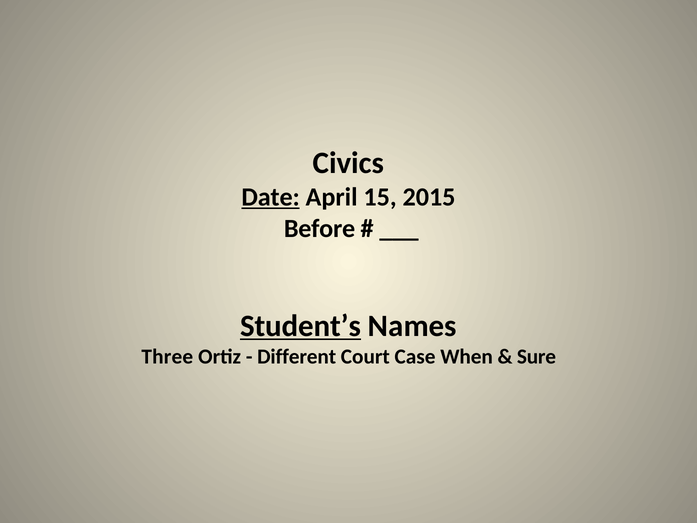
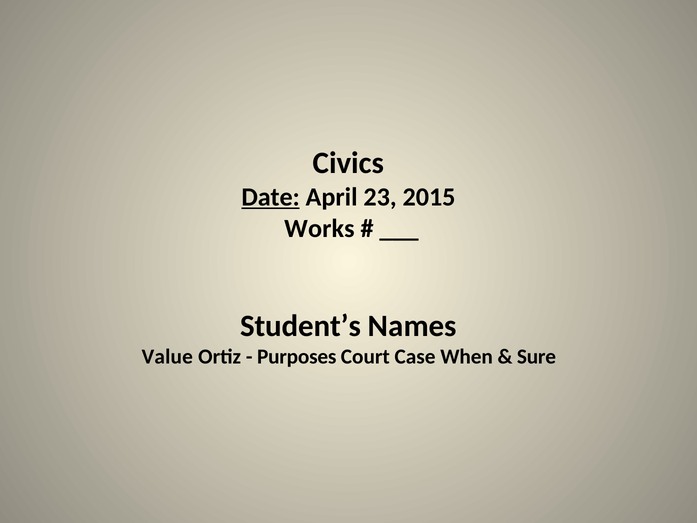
15: 15 -> 23 (380, 197)
Before: Before -> Works (319, 228)
Student’s underline: present -> none (301, 326)
Three: Three -> Value (167, 356)
Different: Different -> Purposes (297, 356)
